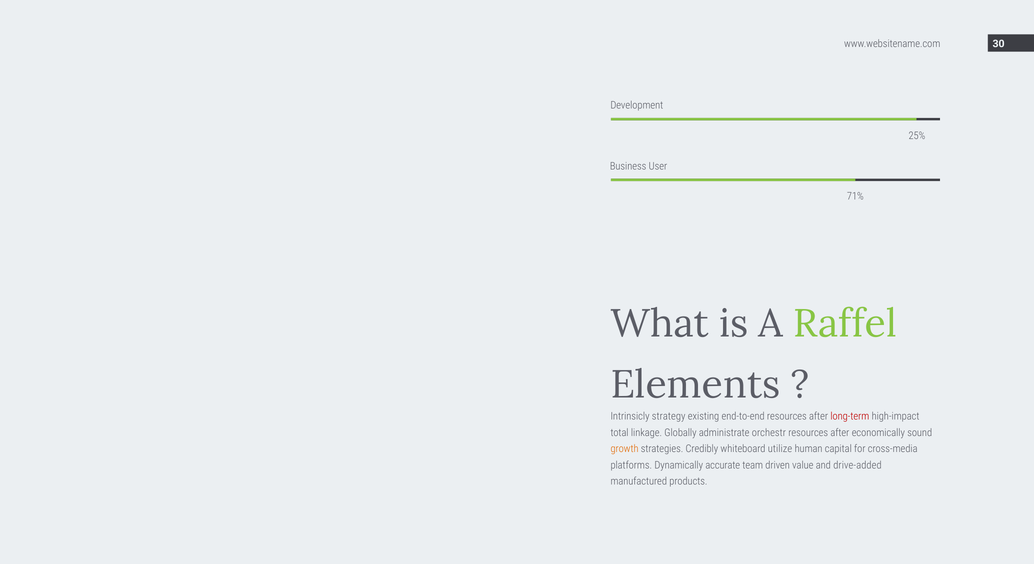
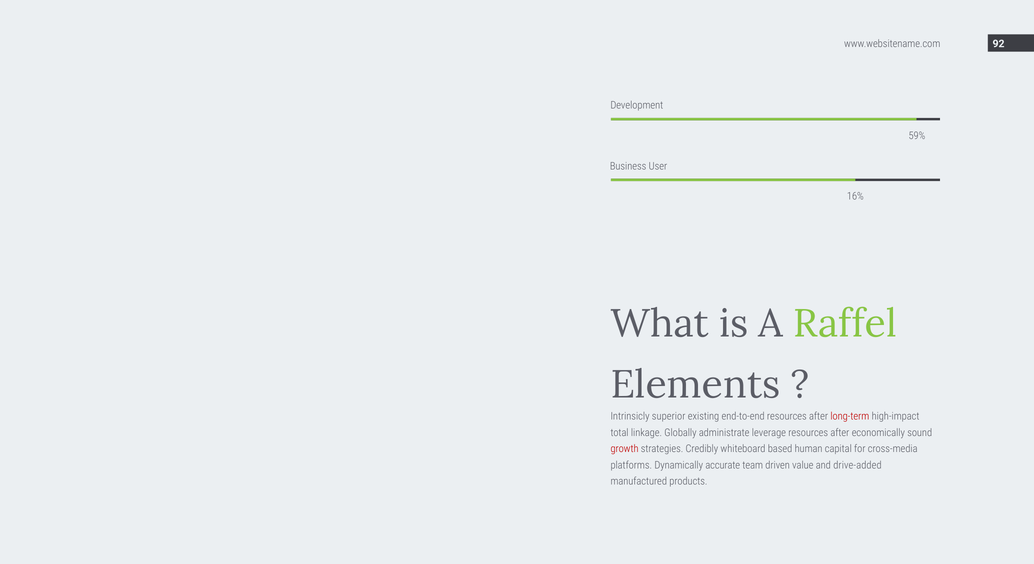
30: 30 -> 92 (999, 44)
25%: 25% -> 59% (917, 136)
71%: 71% -> 16% (855, 197)
strategy: strategy -> superior (669, 416)
orchestr: orchestr -> leverage (769, 433)
growth colour: orange -> red (625, 449)
utilize: utilize -> based (780, 449)
